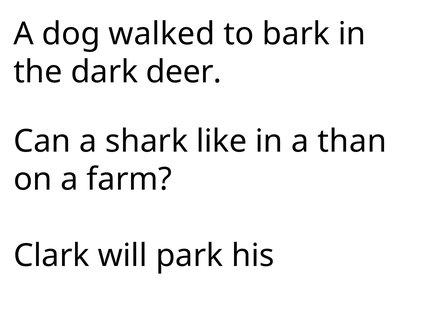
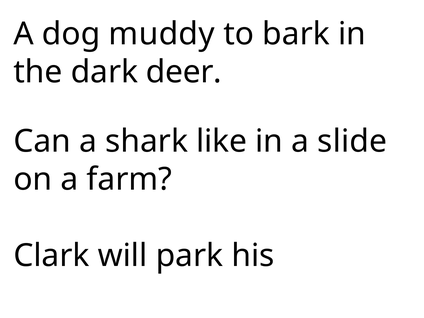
walked: walked -> muddy (162, 34)
than: than -> slide (352, 141)
